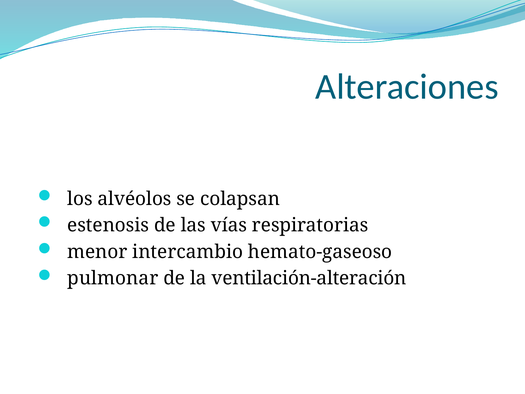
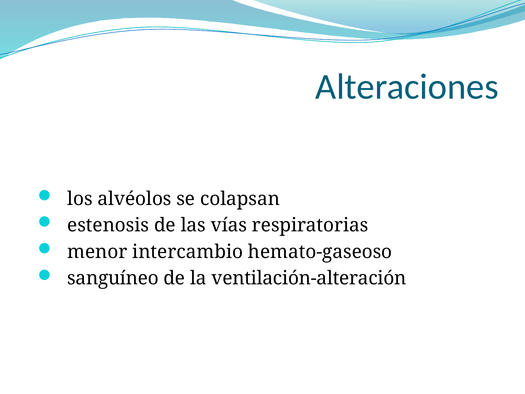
pulmonar: pulmonar -> sanguíneo (113, 278)
